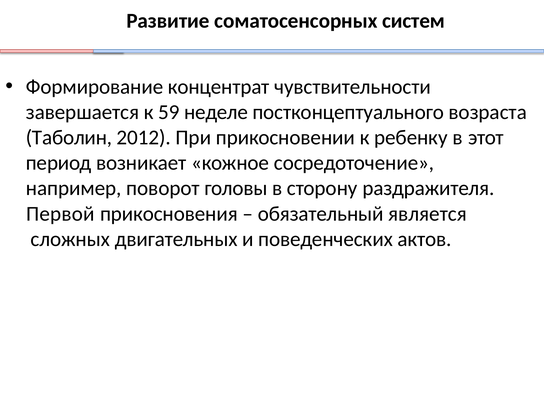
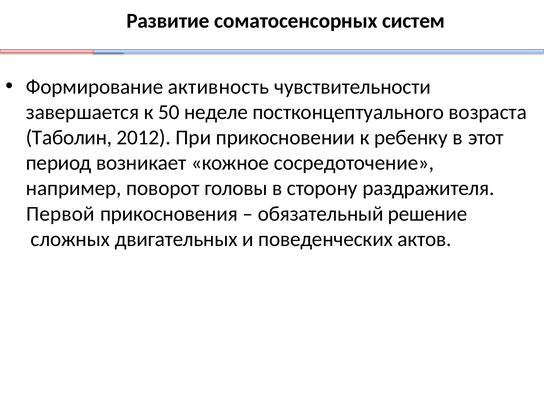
концентрат: концентрат -> активность (218, 87)
59: 59 -> 50 (169, 112)
является: является -> решение (428, 214)
